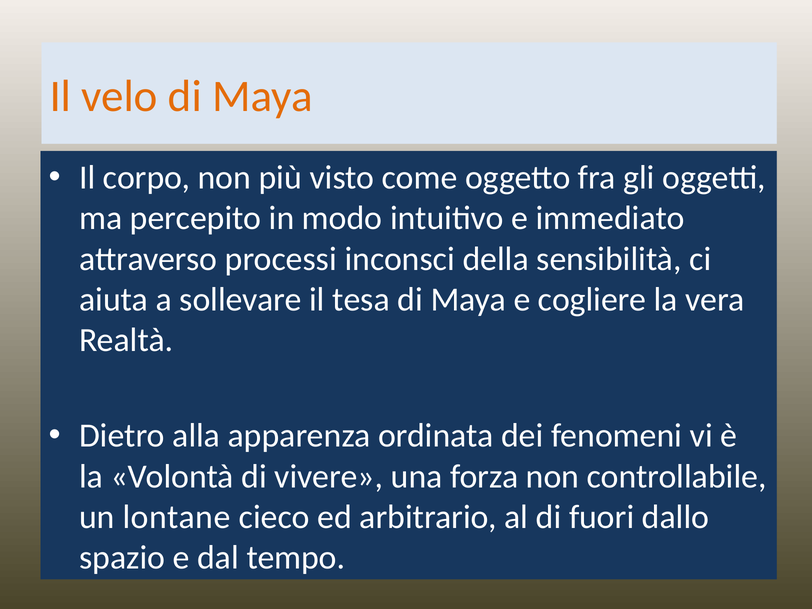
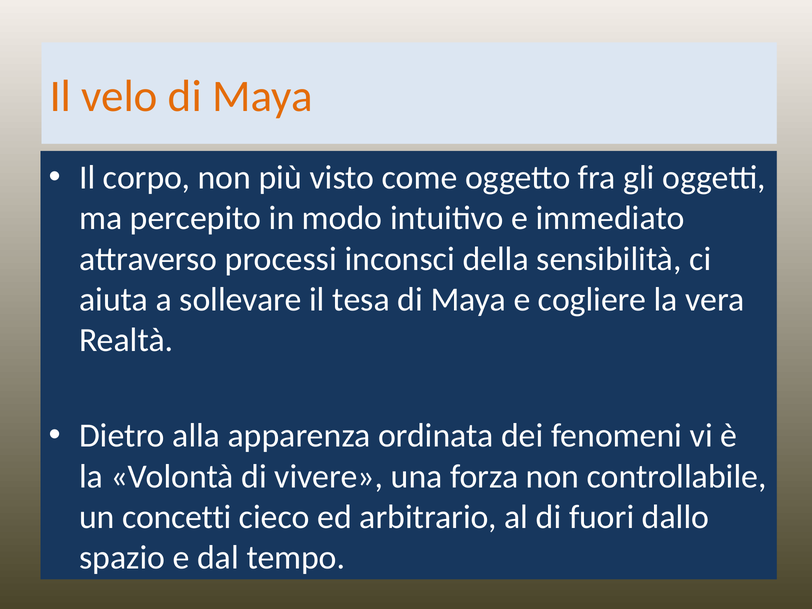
lontane: lontane -> concetti (177, 517)
